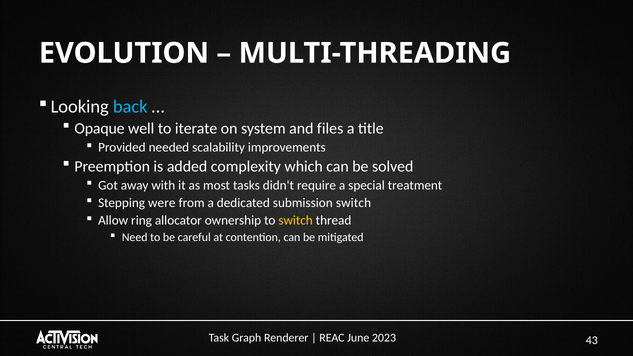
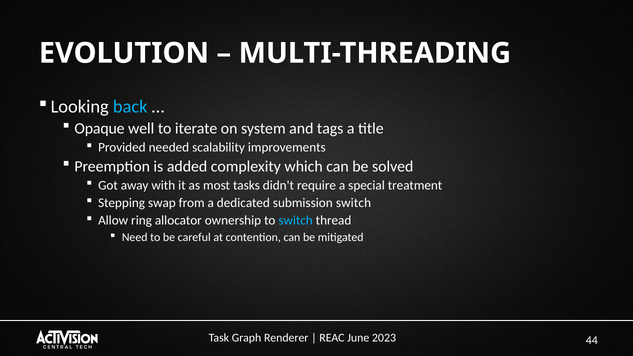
files: files -> tags (330, 129)
were: were -> swap (162, 203)
switch colour: yellow -> light blue (296, 221)
43: 43 -> 44 (592, 340)
